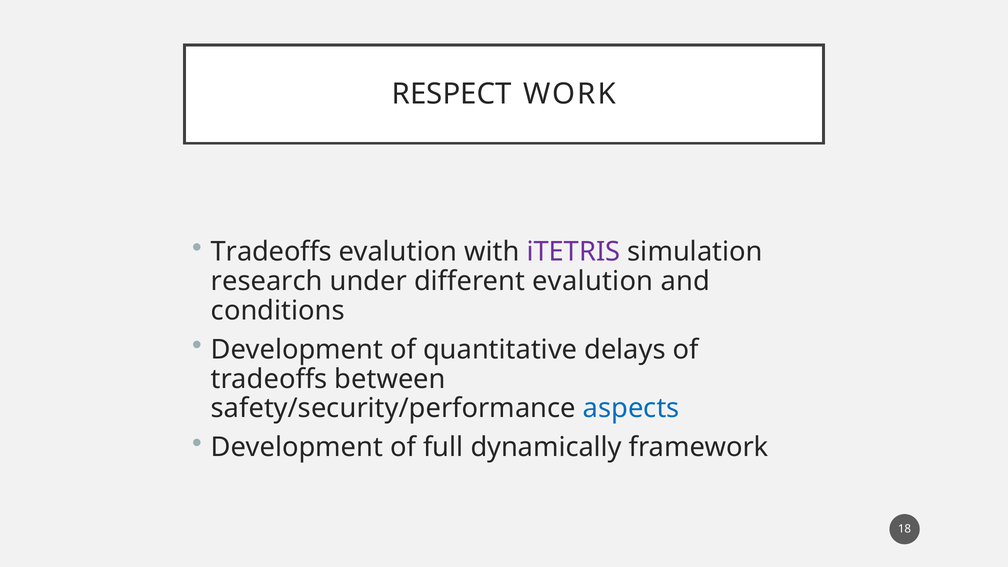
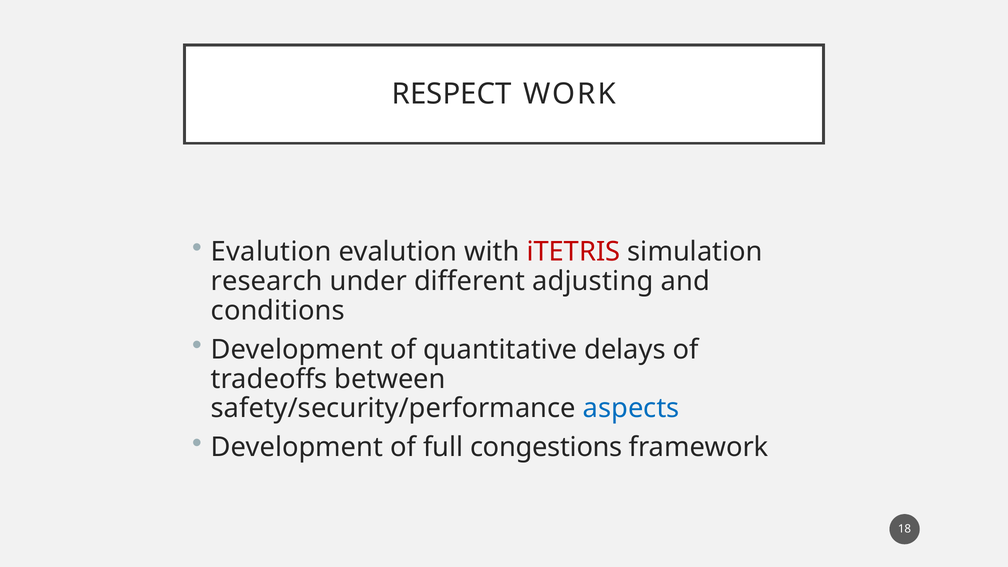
Tradeoffs: Tradeoffs -> Evalution (271, 252)
iTETRIS colour: purple -> red (573, 252)
different evalution: evalution -> adjusting (593, 281)
dynamically: dynamically -> congestions (546, 447)
